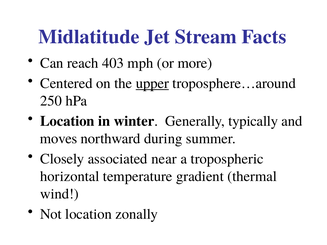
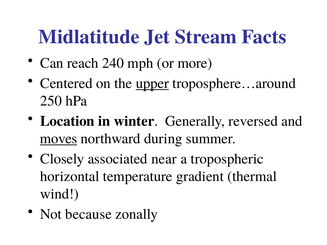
403: 403 -> 240 (113, 63)
typically: typically -> reversed (253, 121)
moves underline: none -> present (59, 139)
Not location: location -> because (88, 214)
